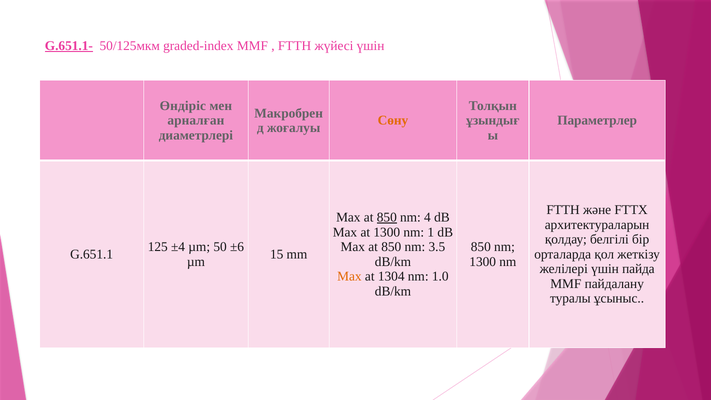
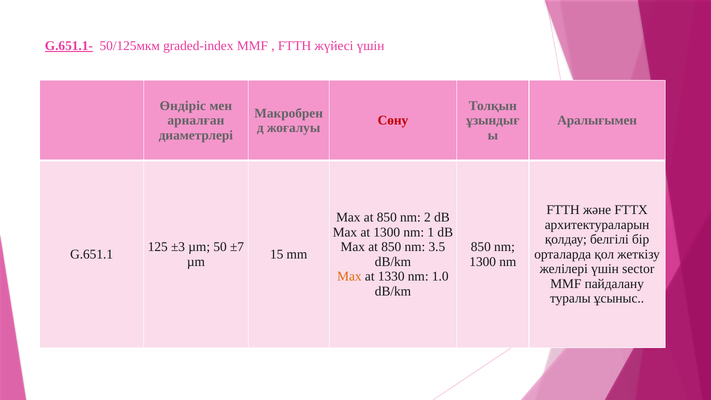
Сөну colour: orange -> red (393, 120)
Параметрлер: Параметрлер -> Аралығымен (597, 120)
850 underline: present -> none (387, 217)
4: 4 -> 2 (427, 217)
±4: ±4 -> ±3 (178, 247)
±6: ±6 -> ±7 (237, 247)
пайда: пайда -> sector (638, 269)
1304: 1304 -> 1330 (391, 276)
